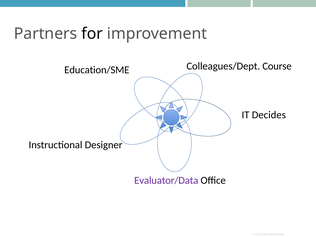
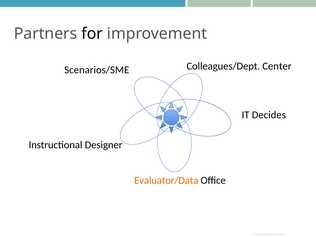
Course: Course -> Center (277, 66)
Education/SME: Education/SME -> Scenarios/SME (97, 70)
Evaluator/Data colour: purple -> orange (166, 180)
